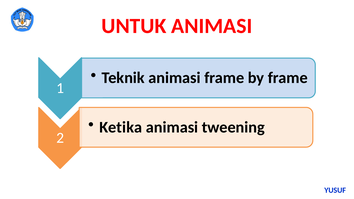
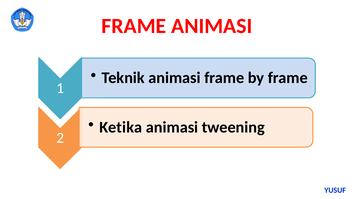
UNTUK: UNTUK -> FRAME (134, 26)
